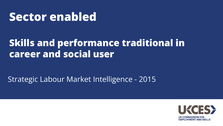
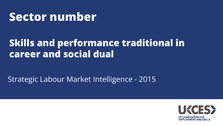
enabled: enabled -> number (73, 17)
user: user -> dual (104, 54)
